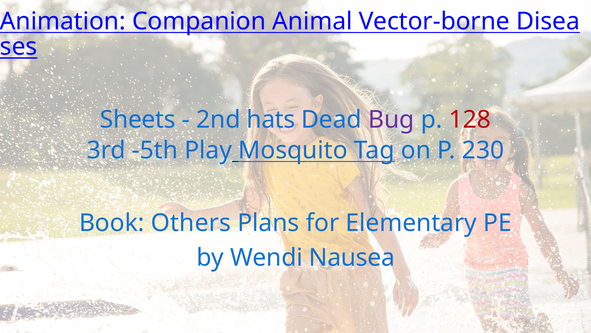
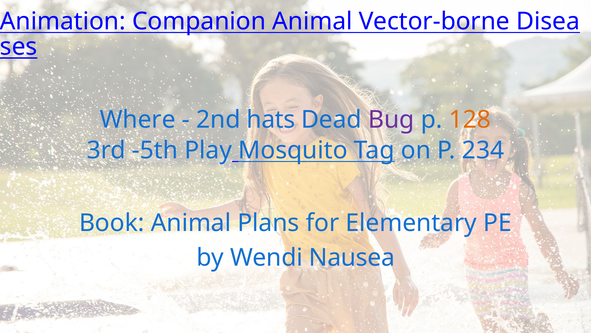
Sheets: Sheets -> Where (138, 120)
128 colour: red -> orange (470, 120)
230: 230 -> 234 (483, 150)
Book Others: Others -> Animal (191, 223)
